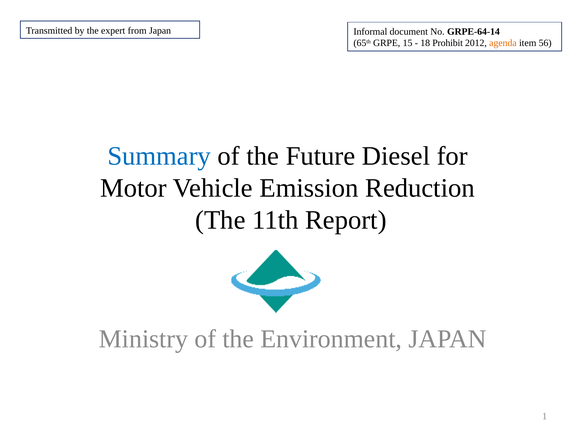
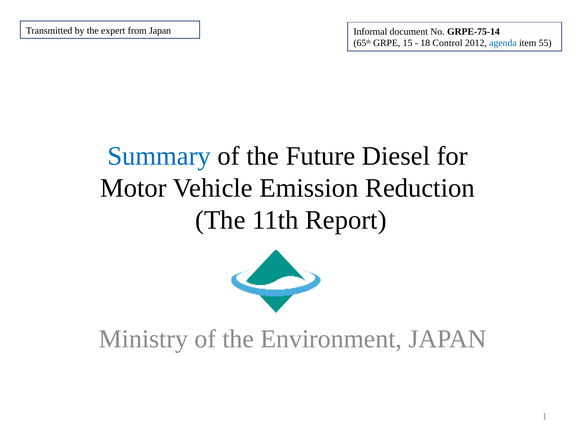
GRPE-64-14: GRPE-64-14 -> GRPE-75-14 (473, 32)
Prohibit: Prohibit -> Control (448, 43)
agenda colour: orange -> blue (503, 43)
56: 56 -> 55 (545, 43)
